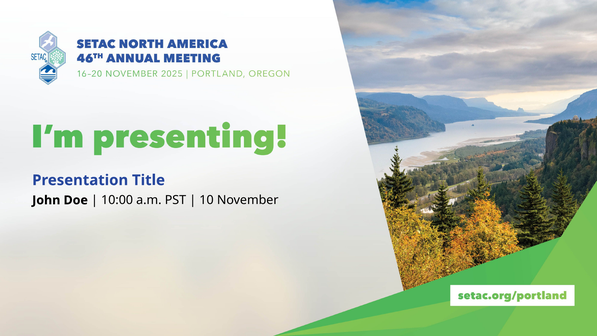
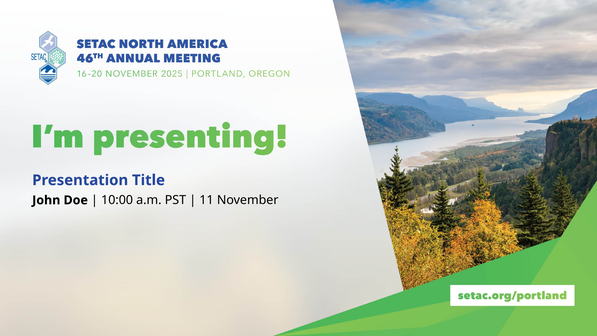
10: 10 -> 11 (207, 200)
